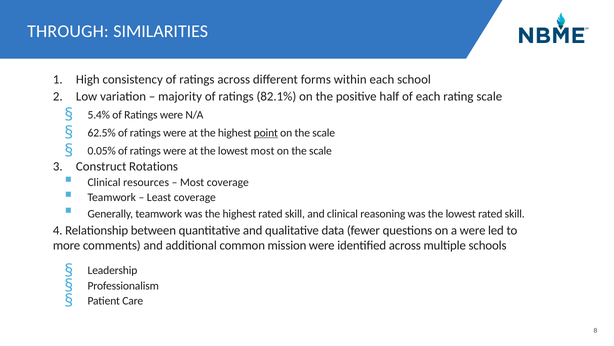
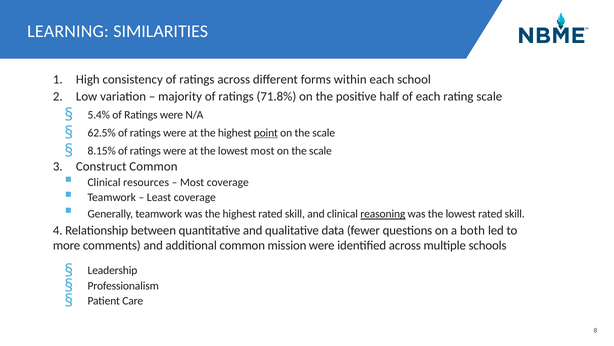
THROUGH: THROUGH -> LEARNING (68, 31)
82.1%: 82.1% -> 71.8% (276, 96)
0.05%: 0.05% -> 8.15% (102, 151)
Construct Rotations: Rotations -> Common (153, 167)
reasoning underline: none -> present (383, 214)
a were: were -> both (472, 230)
